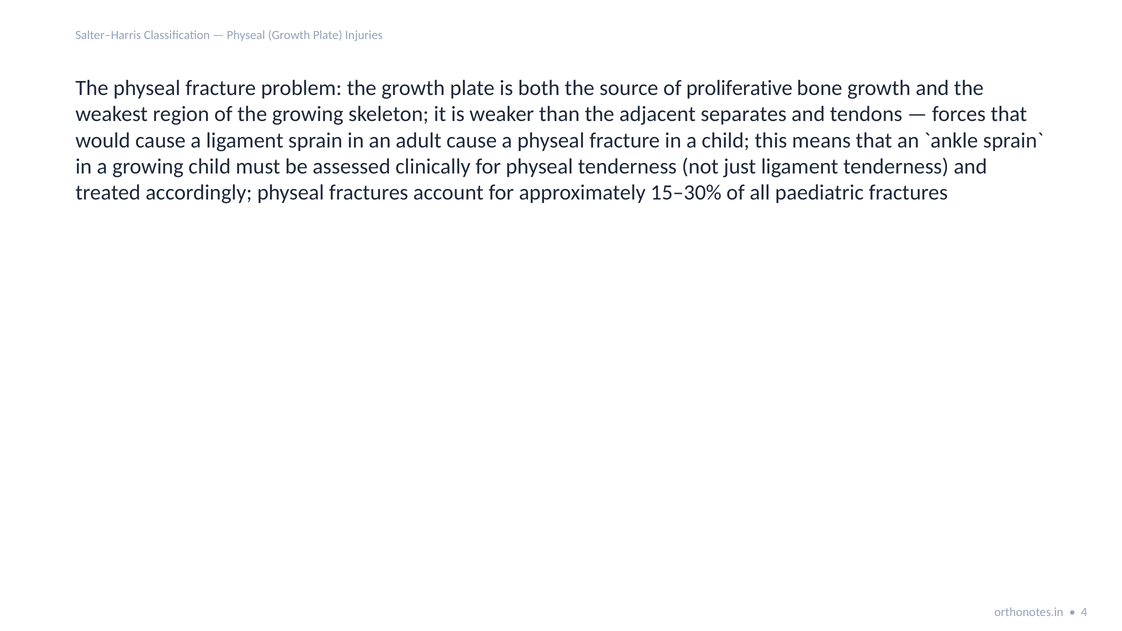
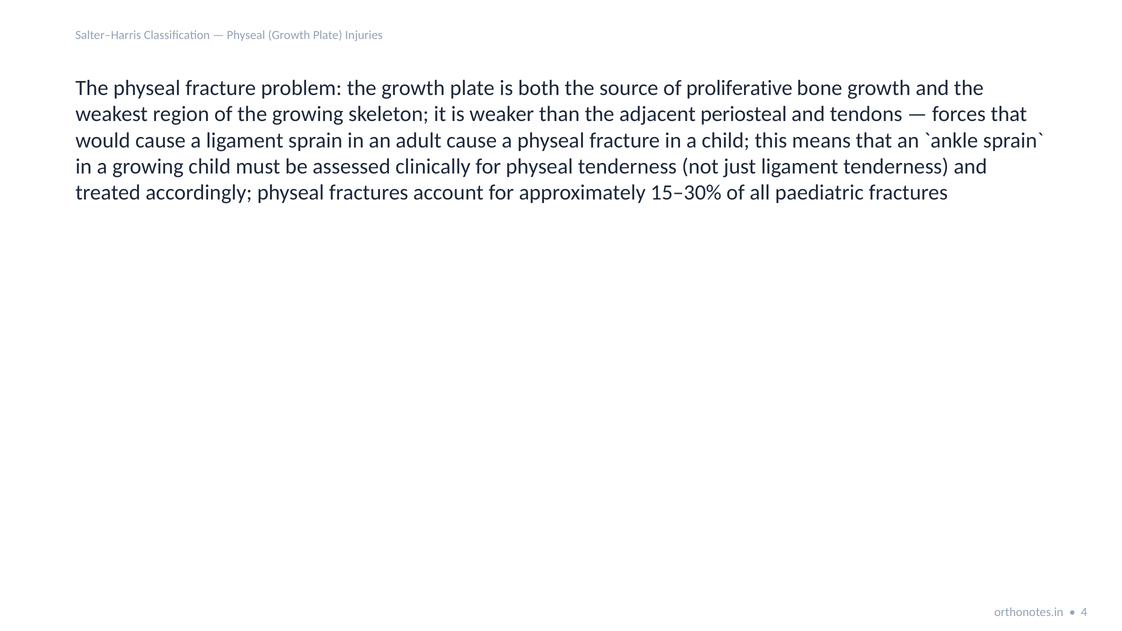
separates: separates -> periosteal (744, 114)
